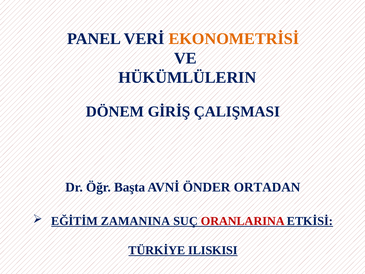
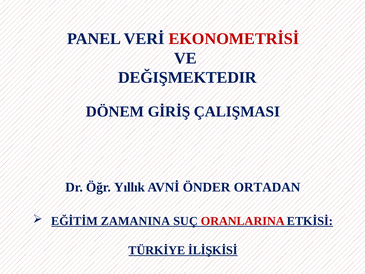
EKONOMETRİSİ colour: orange -> red (234, 39)
HÜKÜMLÜLERIN: HÜKÜMLÜLERIN -> DEĞIŞMEKTEDIR (187, 78)
Başta: Başta -> Yıllık (130, 187)
ILISKISI: ILISKISI -> İLİŞKİSİ (213, 250)
